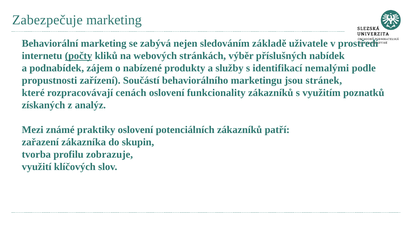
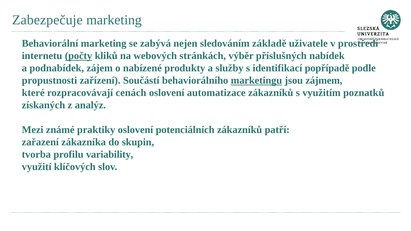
nemalými: nemalými -> popřípadě (327, 68)
marketingu underline: none -> present (256, 81)
stránek: stránek -> zájmem (324, 81)
funkcionality: funkcionality -> automatizace (216, 93)
zobrazuje: zobrazuje -> variability (110, 155)
